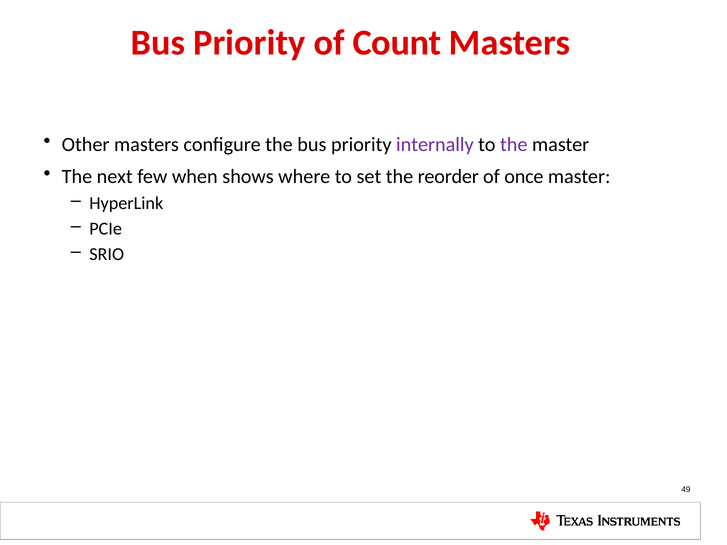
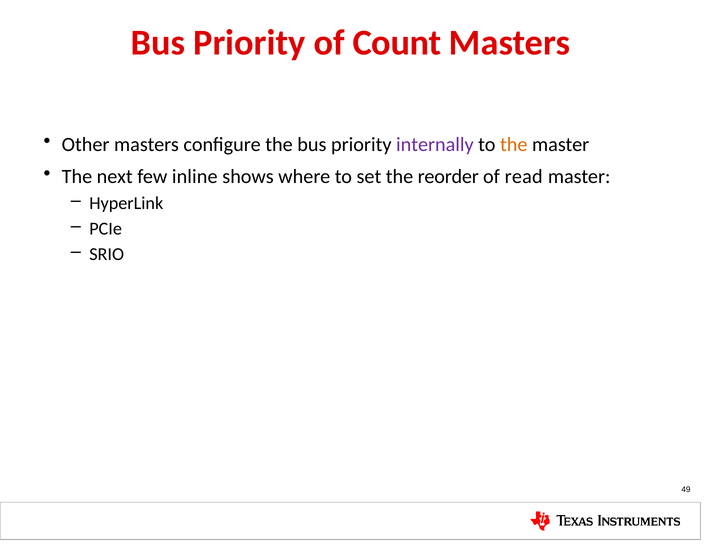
the colour: purple -> orange (514, 144)
when: when -> inline (195, 177)
once: once -> read (524, 177)
